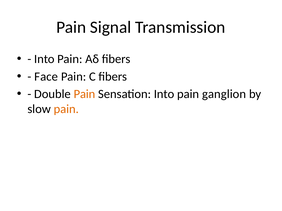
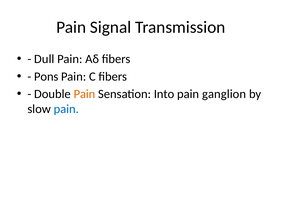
Into: Into -> Dull (44, 59)
Face: Face -> Pons (46, 77)
pain colour: orange -> blue (66, 109)
